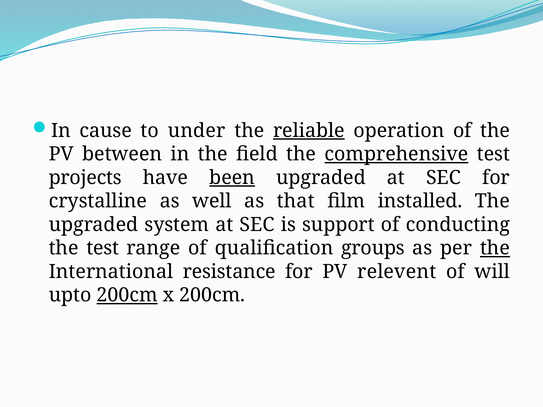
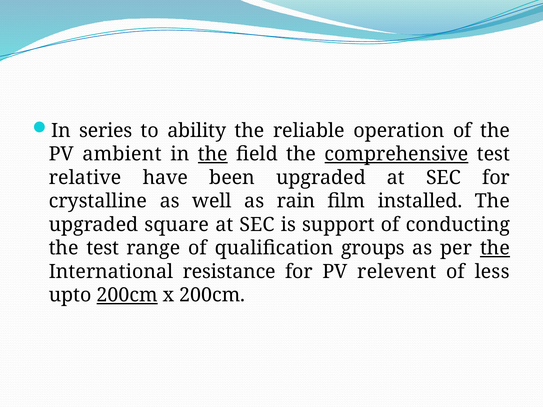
cause: cause -> series (106, 131)
under: under -> ability (197, 131)
reliable underline: present -> none (309, 131)
between: between -> ambient (122, 154)
the underline: none -> present (213, 154)
projects: projects -> relative (85, 178)
been underline: present -> none (232, 178)
that: that -> rain (296, 201)
system: system -> square (177, 225)
will: will -> less (492, 272)
